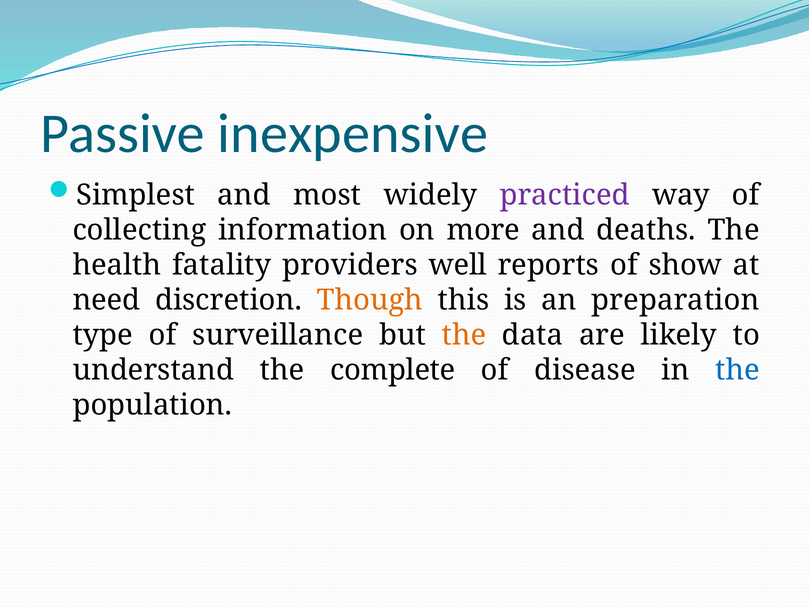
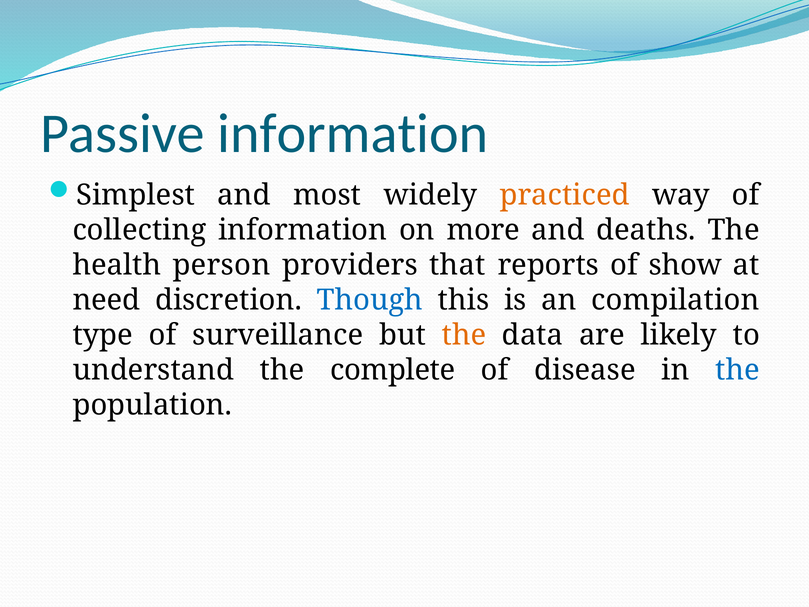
Passive inexpensive: inexpensive -> information (353, 134)
practiced colour: purple -> orange (565, 195)
fatality: fatality -> person (222, 265)
well: well -> that (458, 265)
Though colour: orange -> blue (370, 300)
preparation: preparation -> compilation (676, 300)
